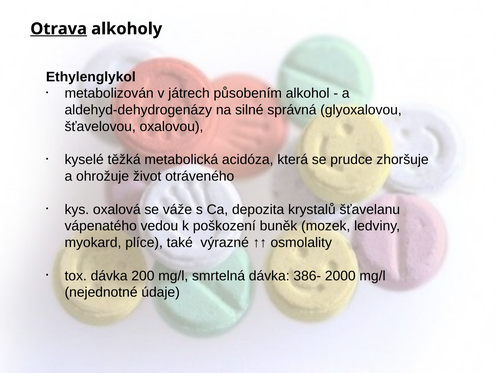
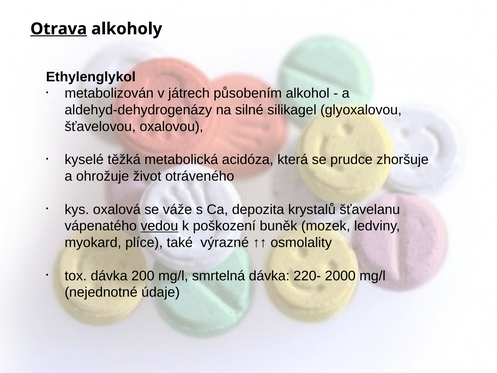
správná: správná -> silikagel (292, 110)
vedou underline: none -> present (159, 226)
386-: 386- -> 220- (307, 276)
